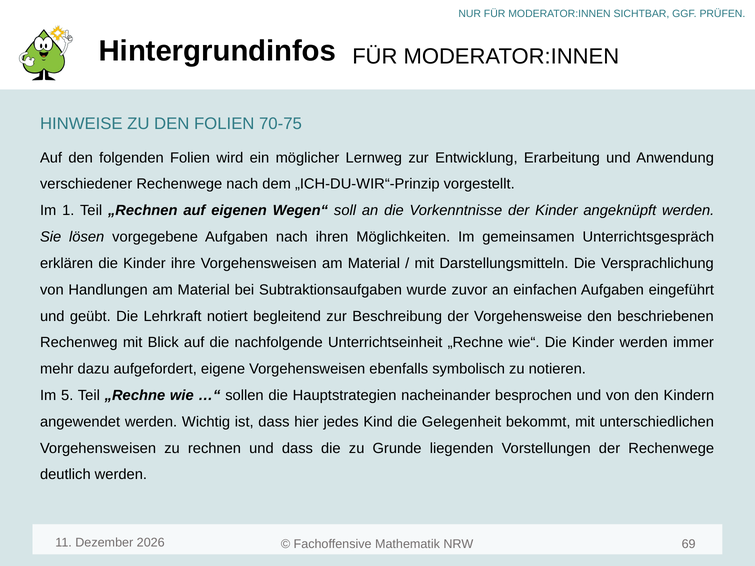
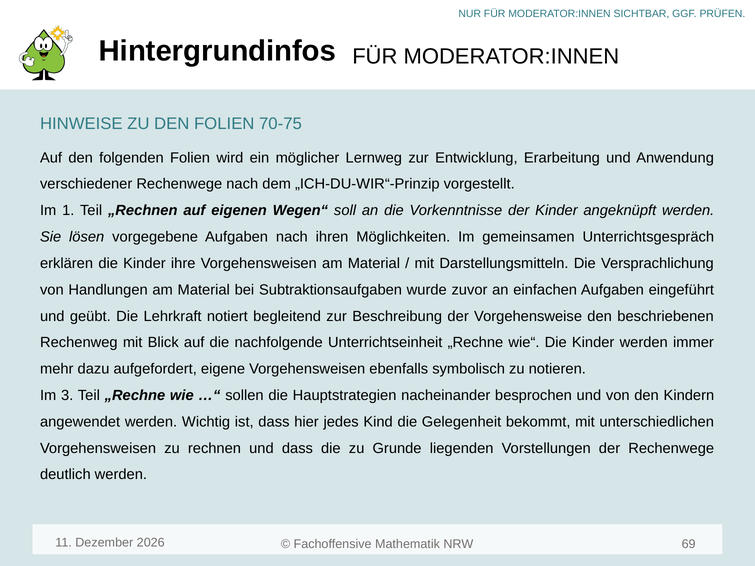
5: 5 -> 3 (67, 396)
